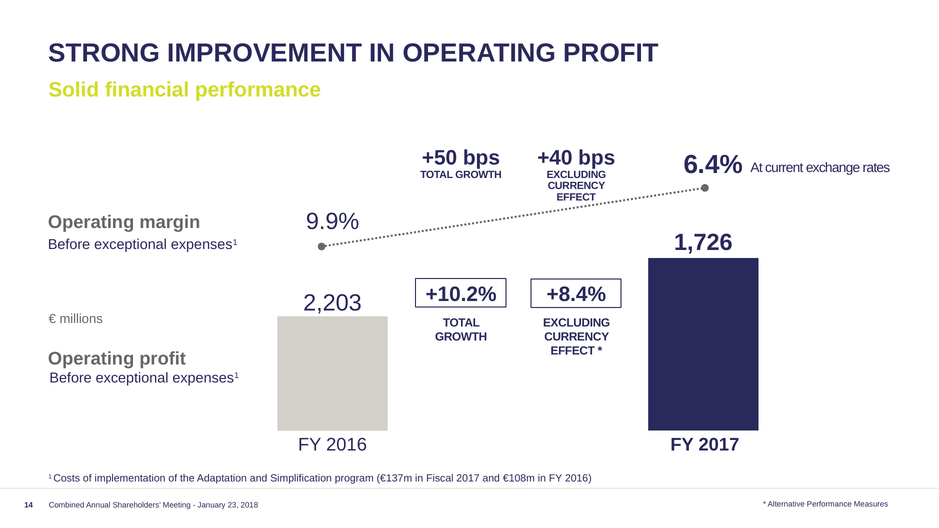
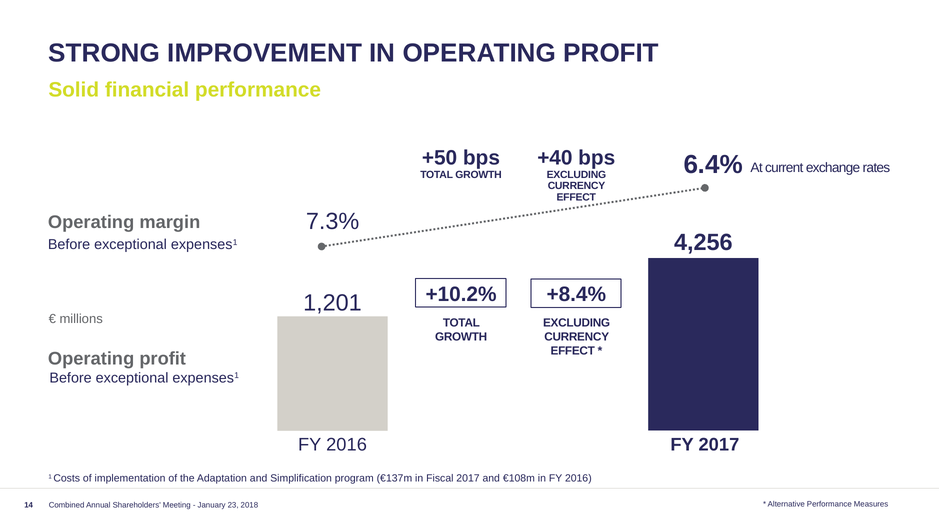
9.9%: 9.9% -> 7.3% (333, 222)
1,726: 1,726 -> 4,256 (703, 242)
2,203: 2,203 -> 1,201 (332, 303)
